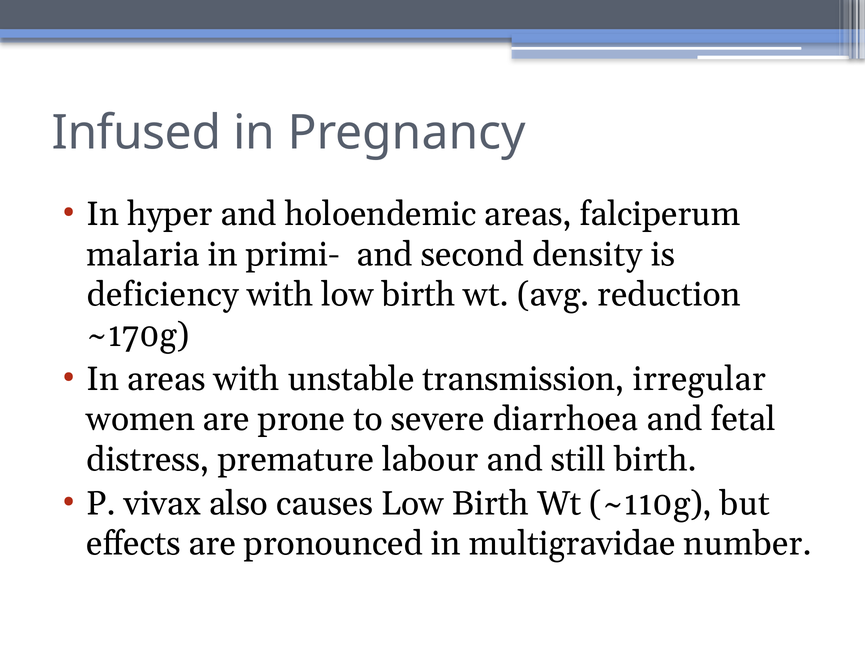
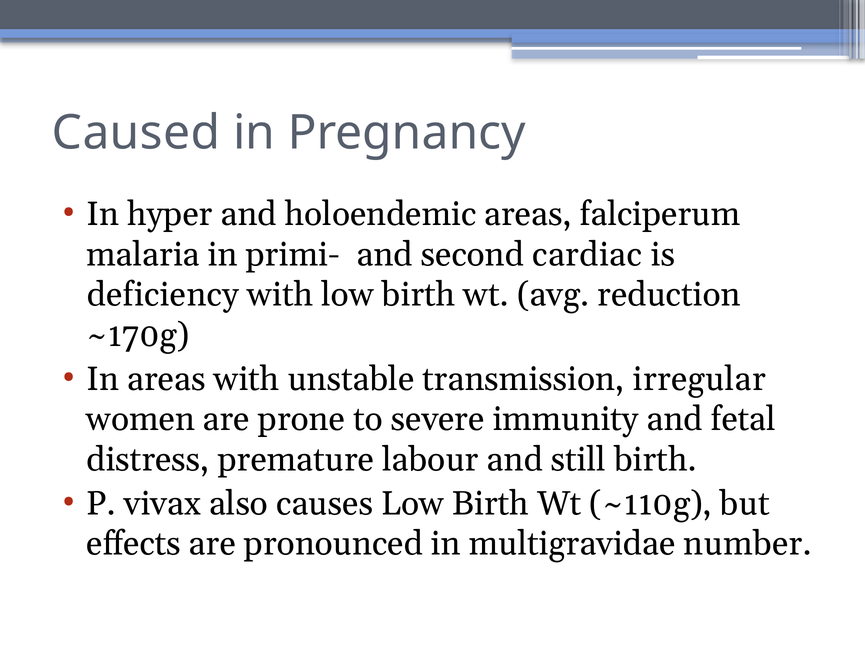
Infused: Infused -> Caused (136, 133)
density: density -> cardiac (587, 254)
diarrhoea: diarrhoea -> immunity (566, 419)
